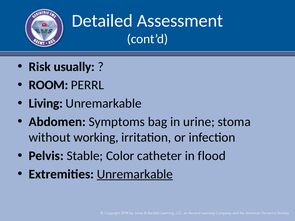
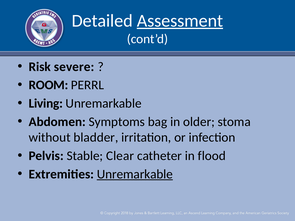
Assessment underline: none -> present (180, 21)
usually: usually -> severe (74, 67)
urine: urine -> older (199, 122)
working: working -> bladder (96, 138)
Color: Color -> Clear (120, 156)
